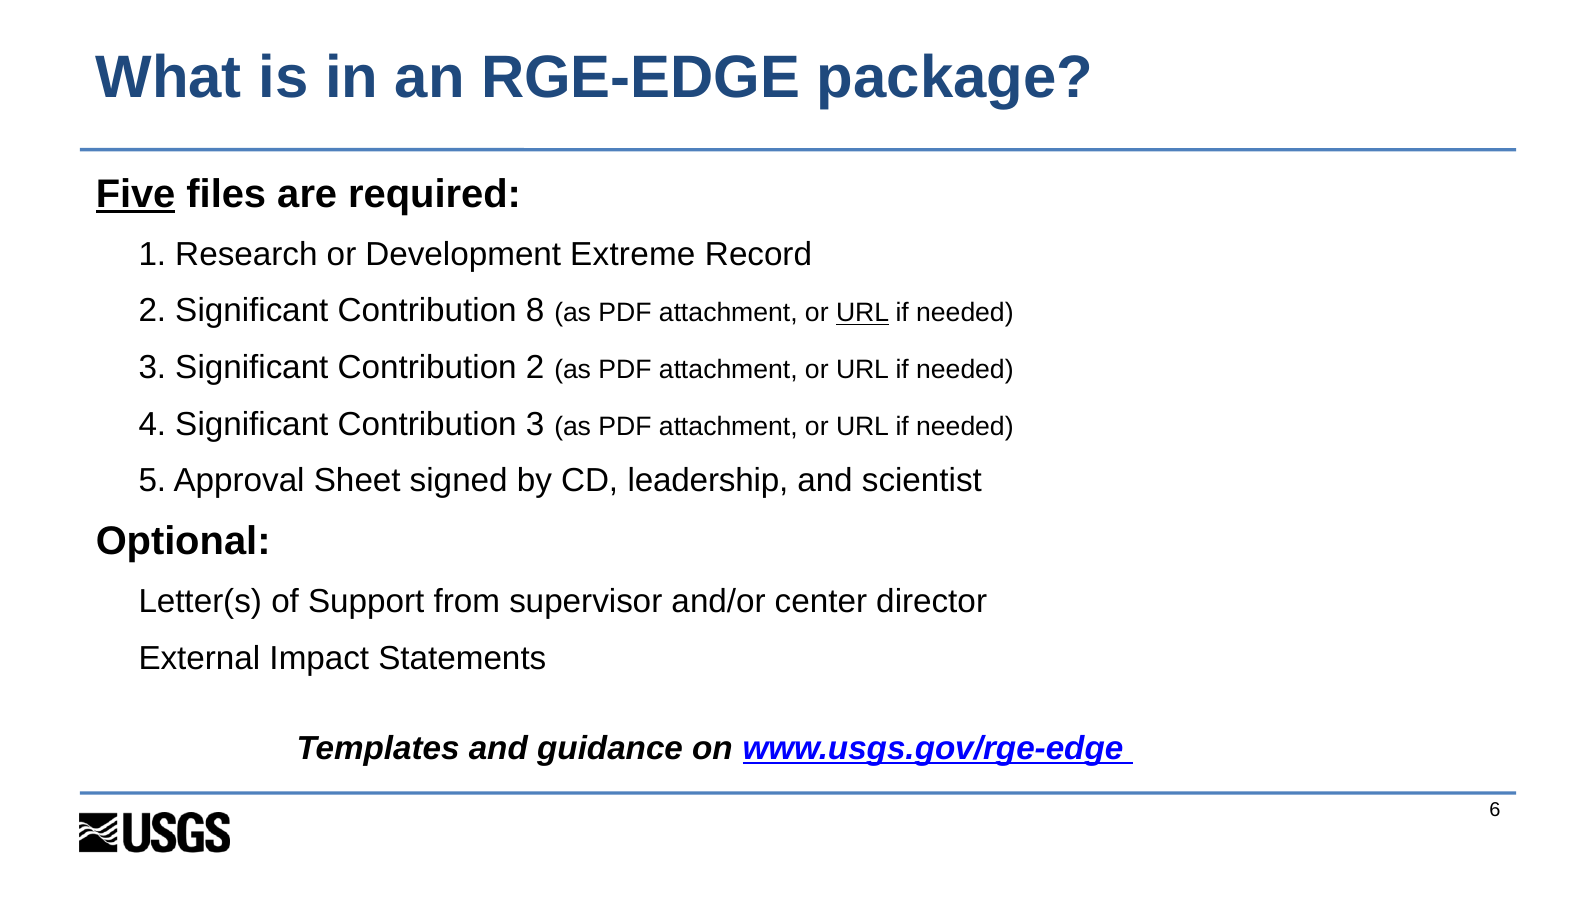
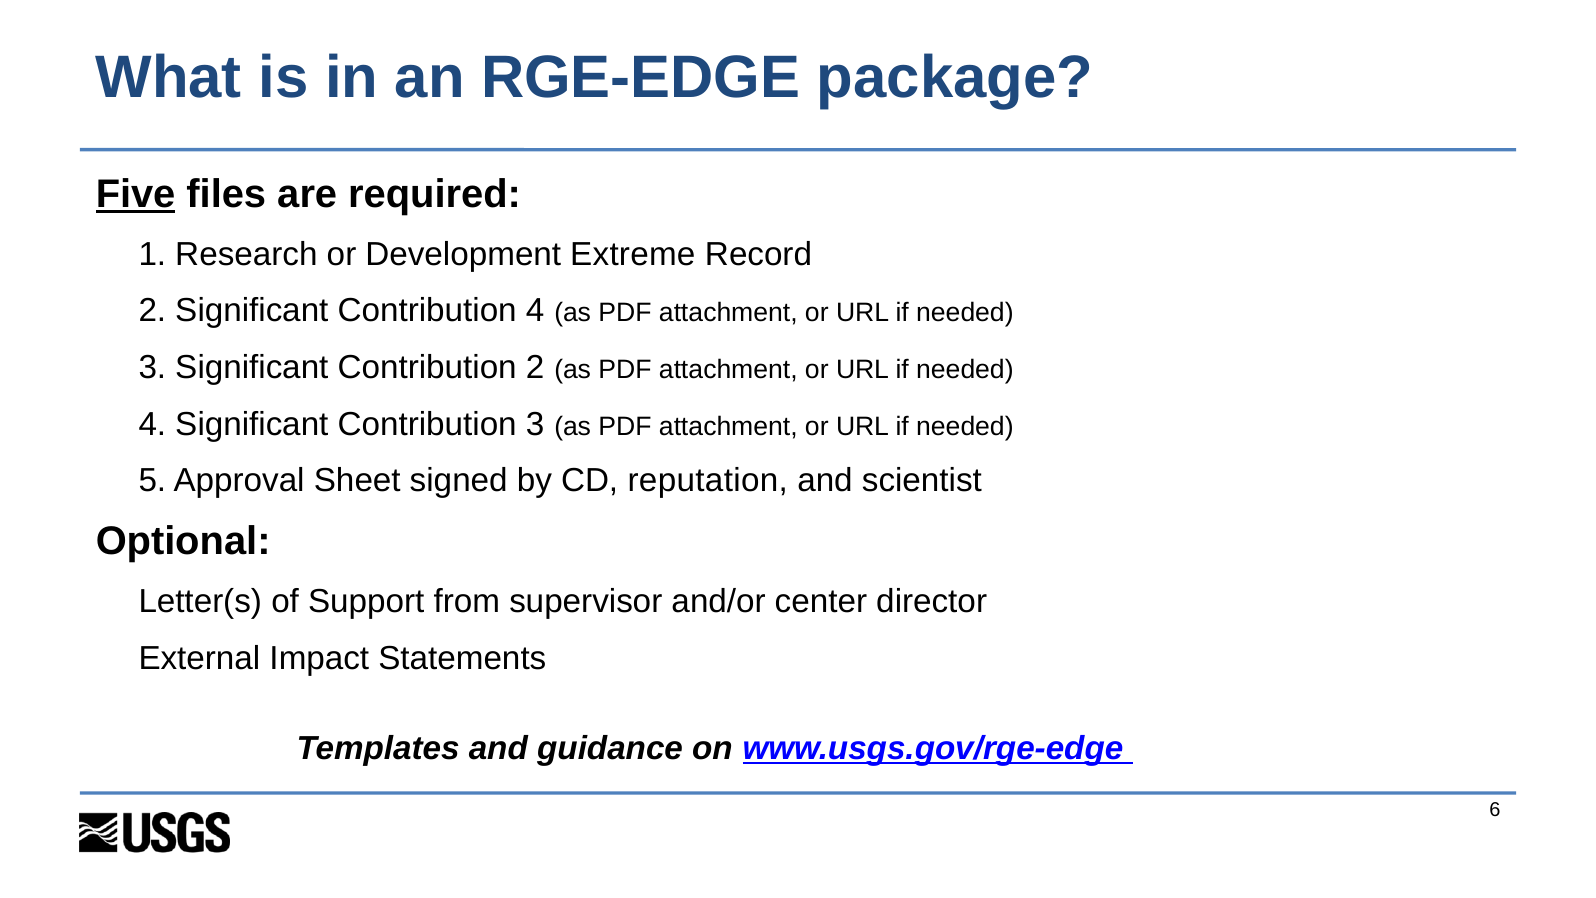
Contribution 8: 8 -> 4 (535, 311)
URL underline: present -> none (863, 313)
leadership: leadership -> reputation (708, 481)
